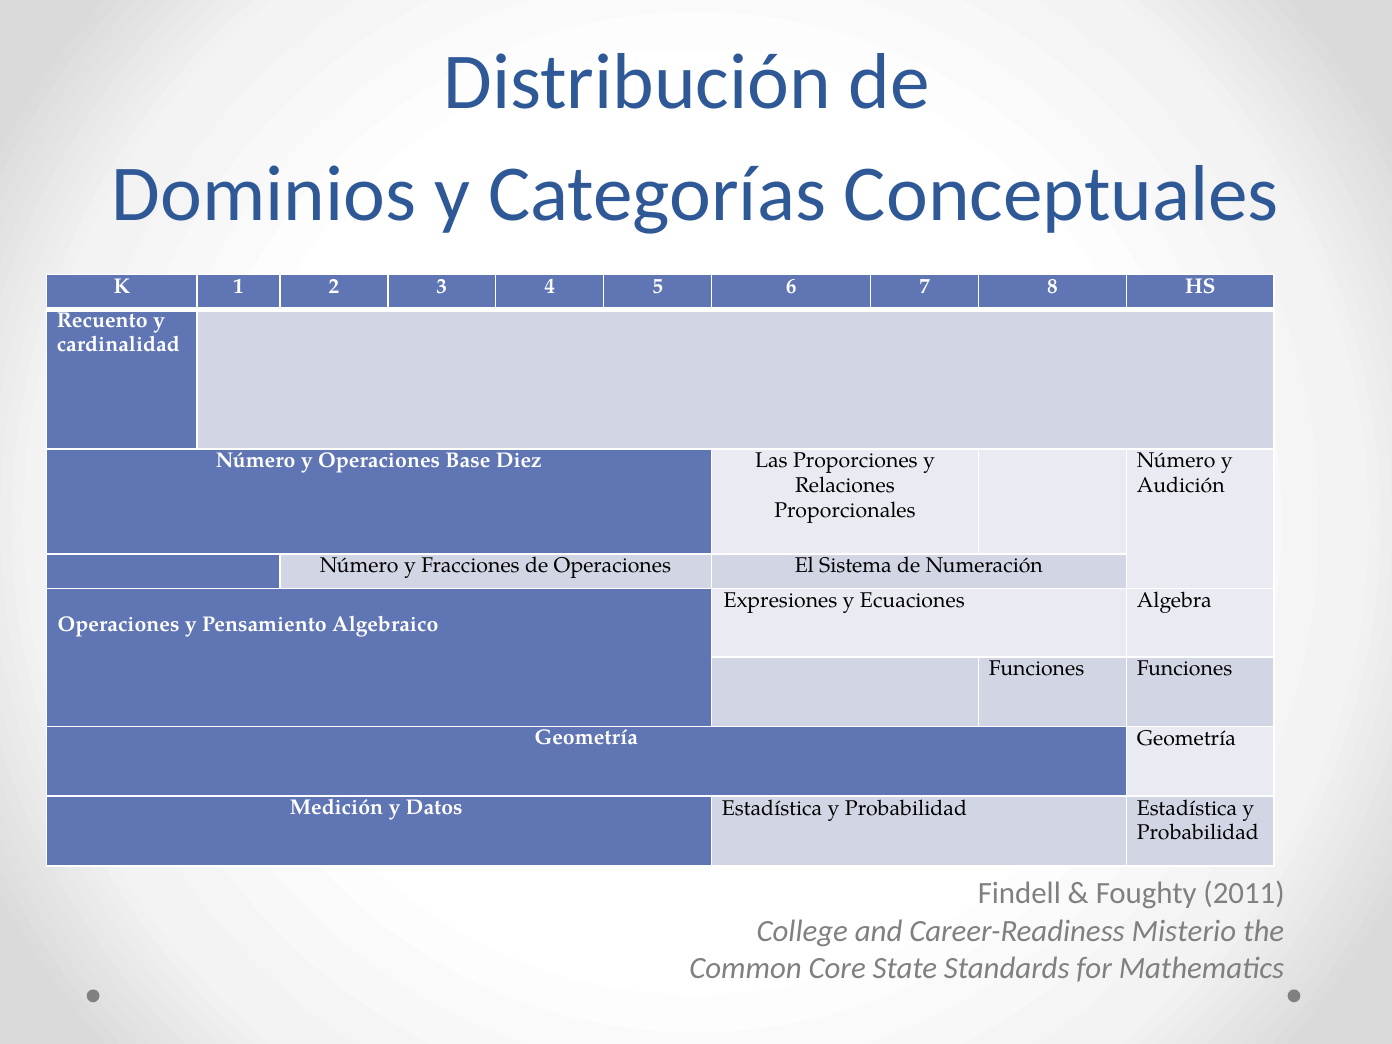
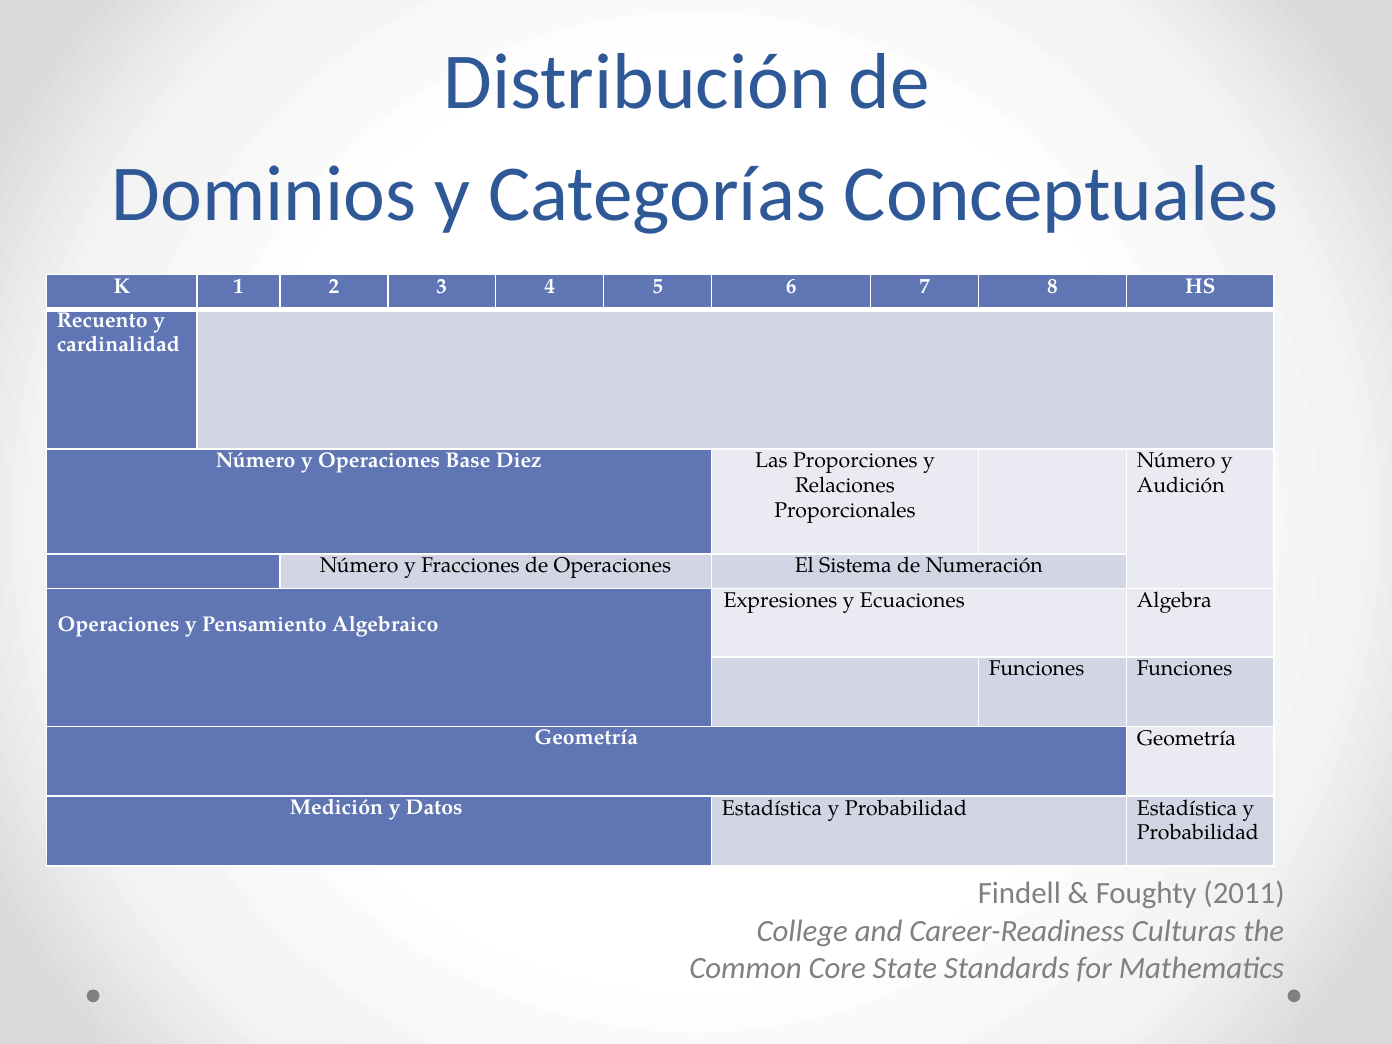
Misterio: Misterio -> Culturas (1184, 931)
